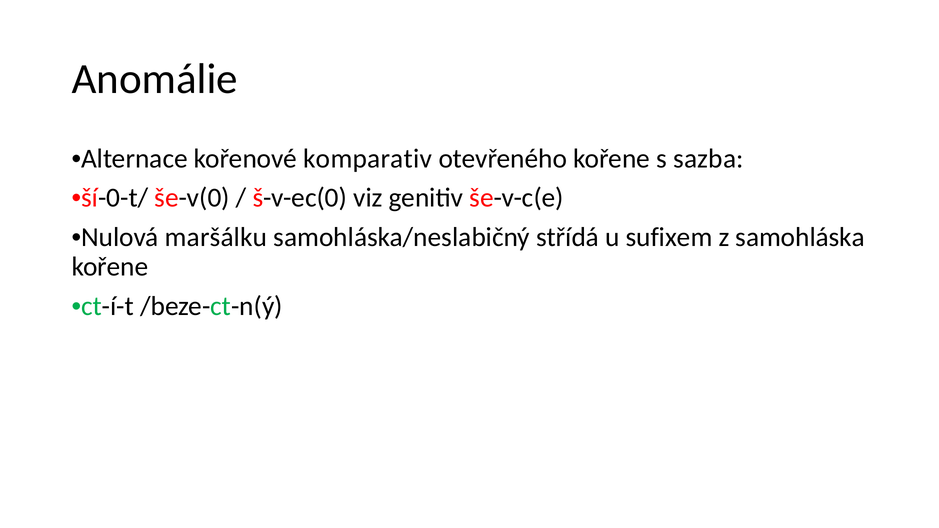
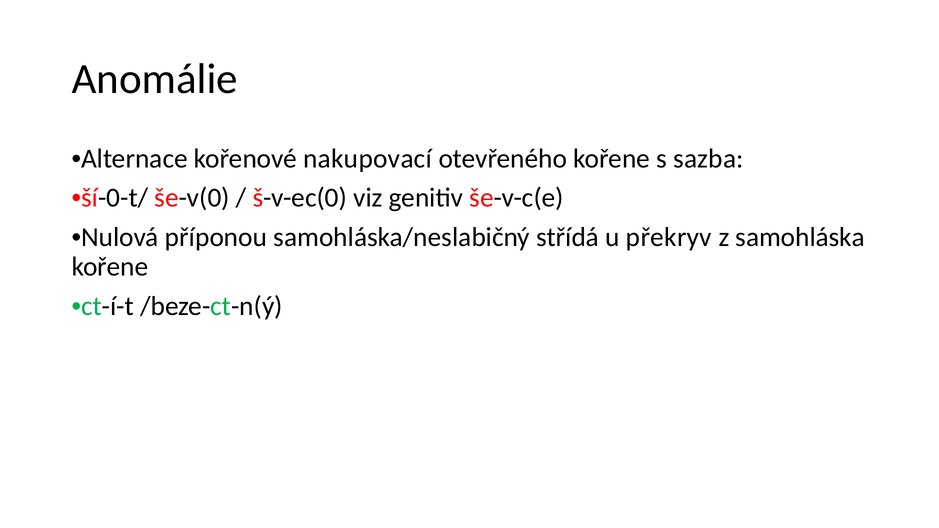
komparativ: komparativ -> nakupovací (368, 159)
maršálku: maršálku -> příponou (216, 237)
sufixem: sufixem -> překryv (669, 237)
